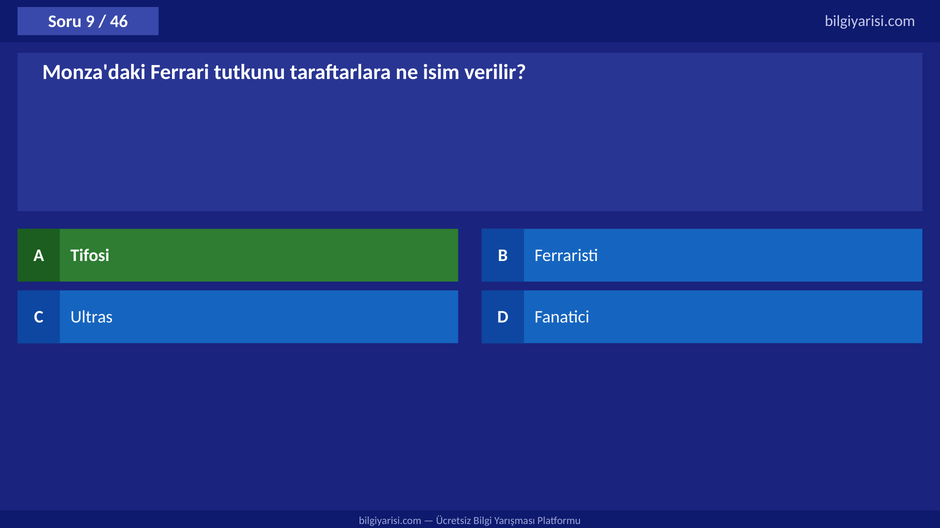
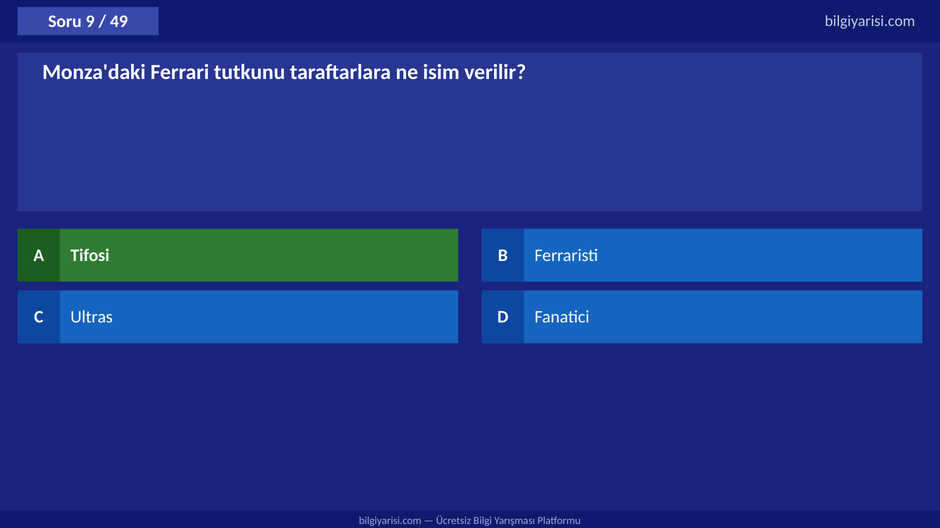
46: 46 -> 49 (119, 21)
